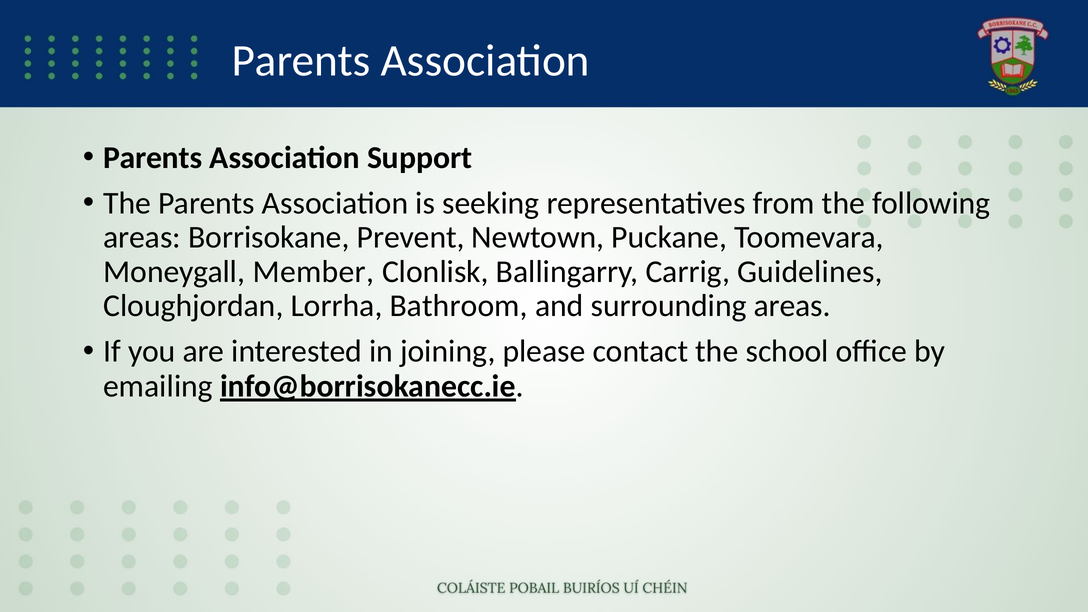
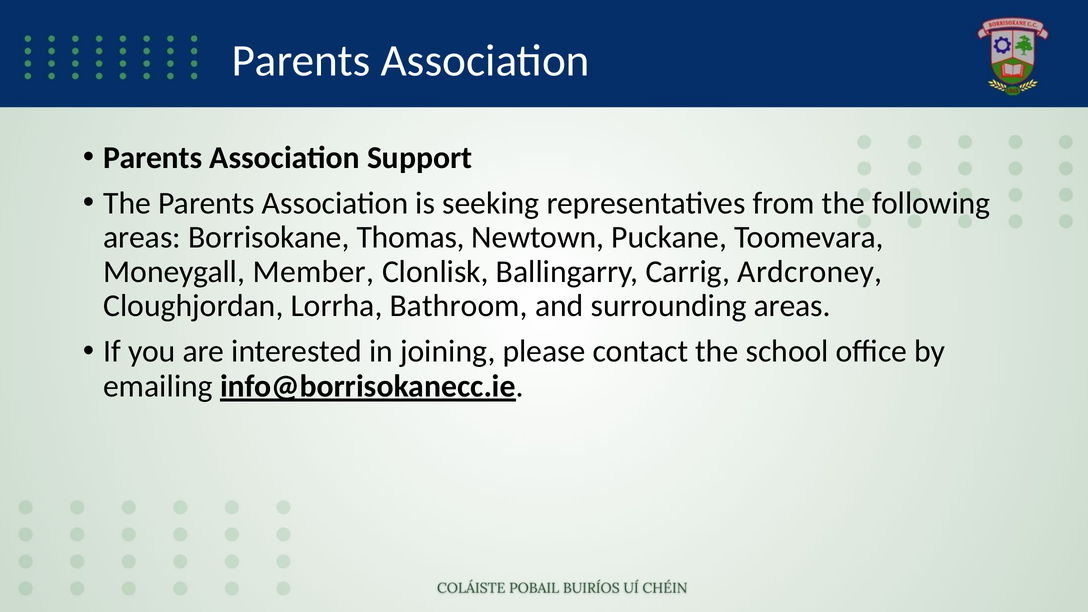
Prevent: Prevent -> Thomas (411, 237)
Guidelines: Guidelines -> Ardcroney (810, 272)
